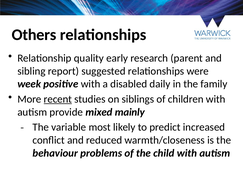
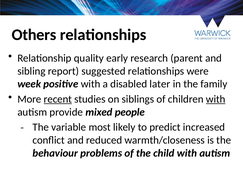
daily: daily -> later (160, 84)
with underline: none -> present (216, 99)
mainly: mainly -> people (130, 112)
